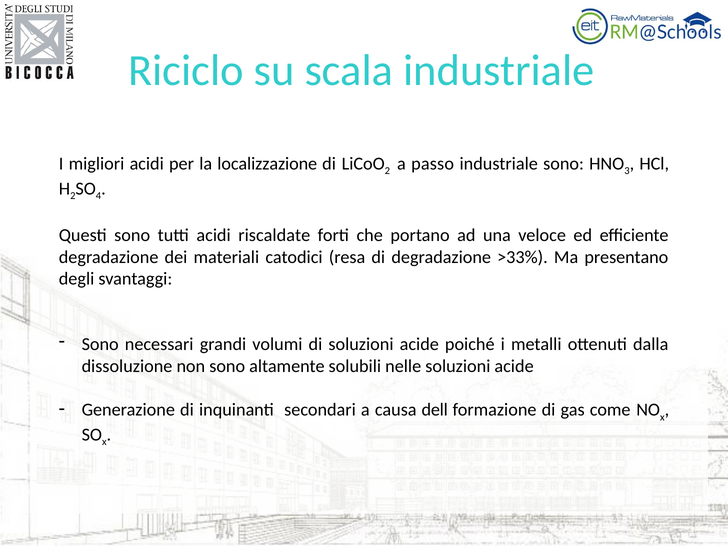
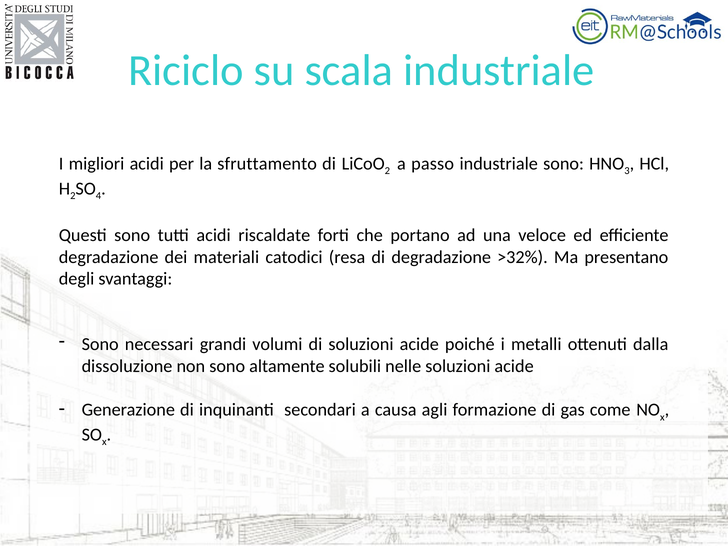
localizzazione: localizzazione -> sfruttamento (267, 164)
>33%: >33% -> >32% (522, 257)
dell: dell -> agli (435, 410)
